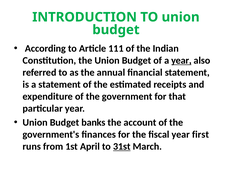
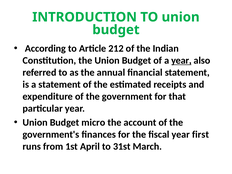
111: 111 -> 212 (116, 48)
banks: banks -> micro (93, 122)
31st underline: present -> none (122, 146)
